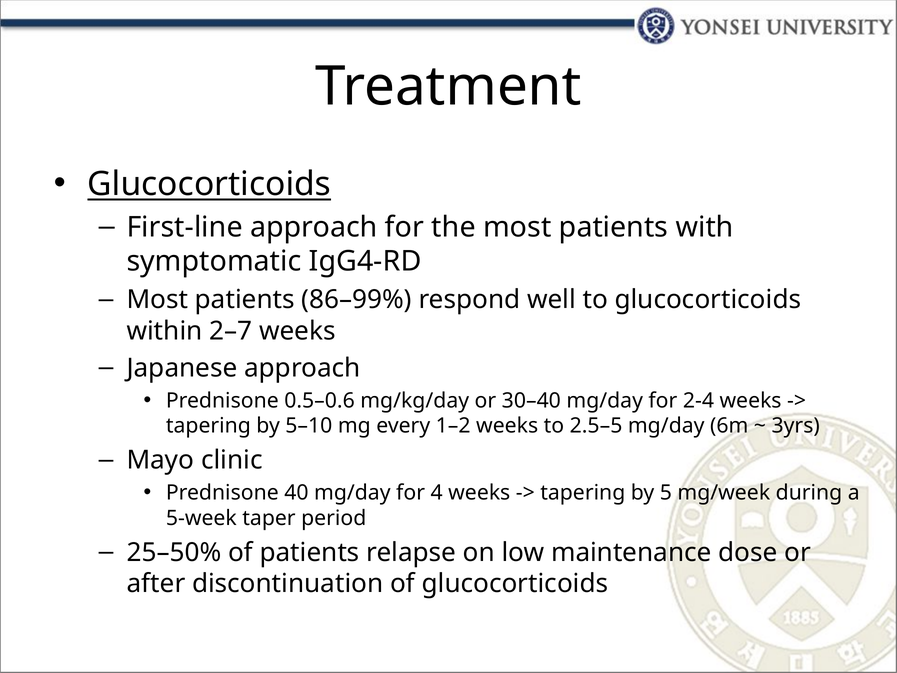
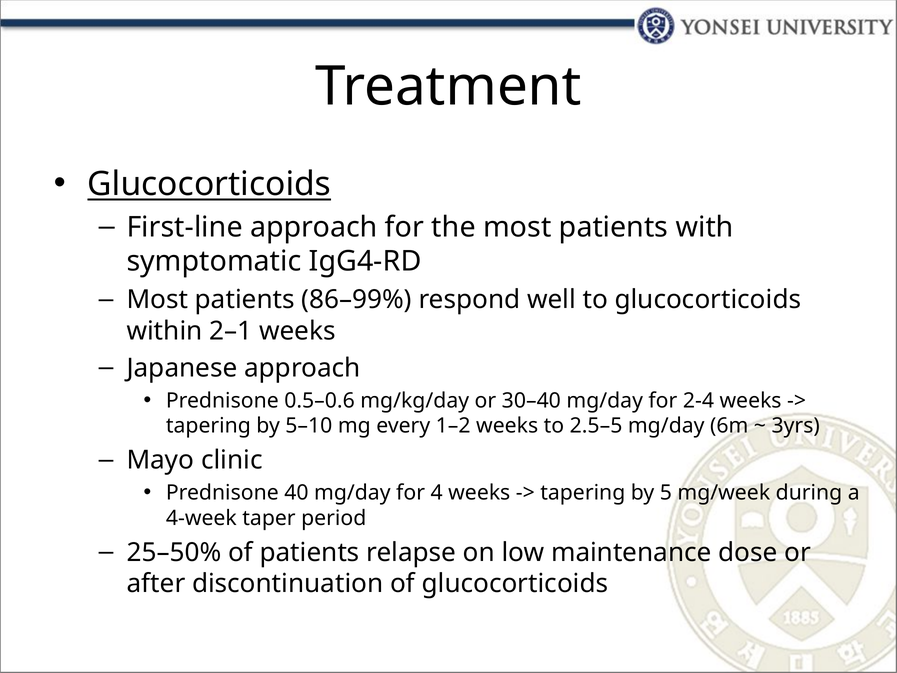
2–7: 2–7 -> 2–1 (231, 331)
5-week: 5-week -> 4-week (201, 518)
